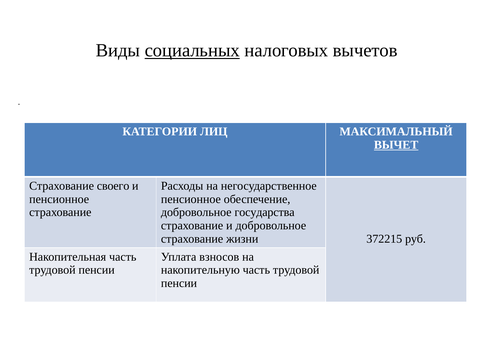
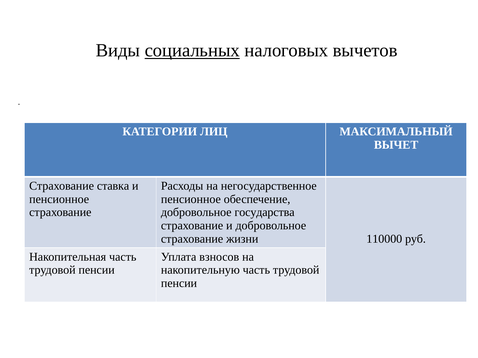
ВЫЧЕТ underline: present -> none (396, 145)
своего: своего -> ставка (113, 186)
372215: 372215 -> 110000 (384, 239)
